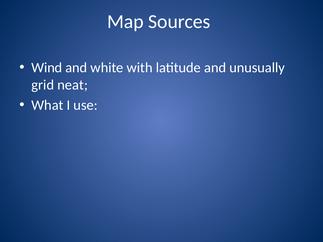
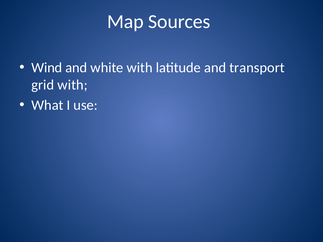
unusually: unusually -> transport (257, 68)
grid neat: neat -> with (73, 85)
